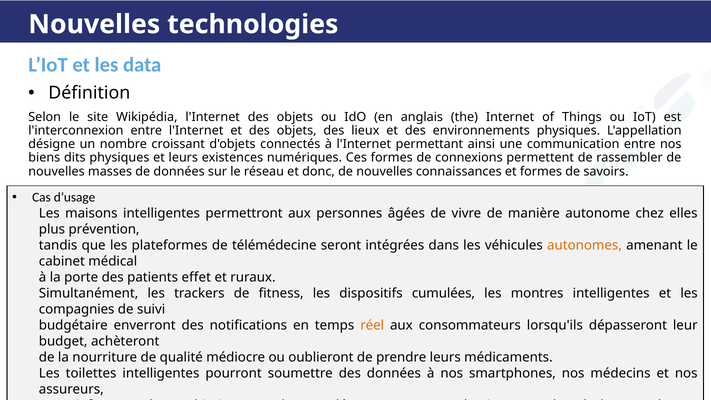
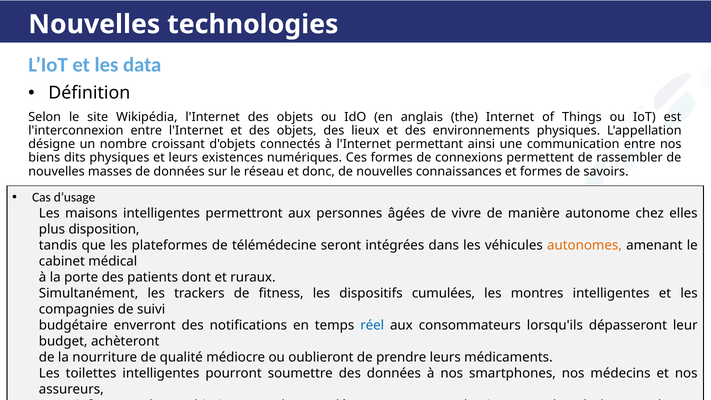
prévention: prévention -> disposition (104, 229)
effet: effet -> dont (196, 277)
réel colour: orange -> blue (372, 325)
